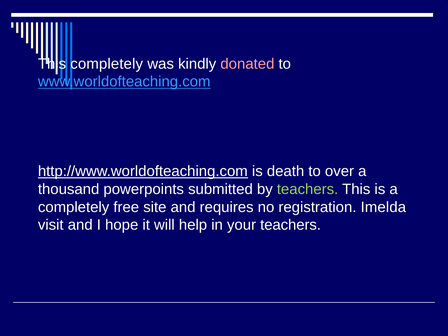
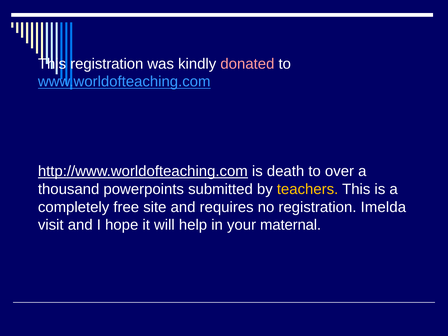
This completely: completely -> registration (107, 64)
teachers colour: light green -> yellow (308, 189)
your teachers: teachers -> maternal (291, 225)
